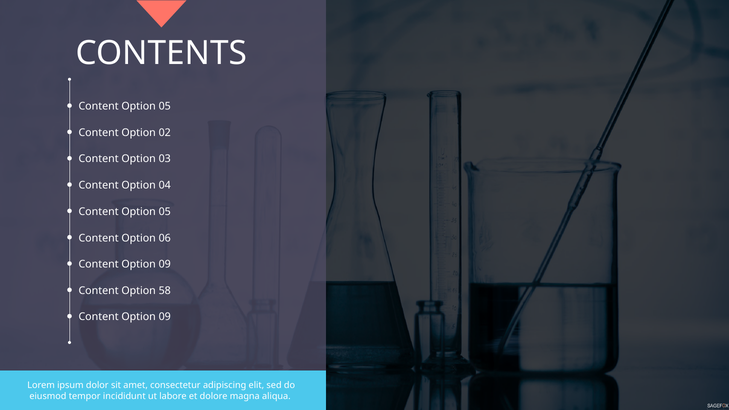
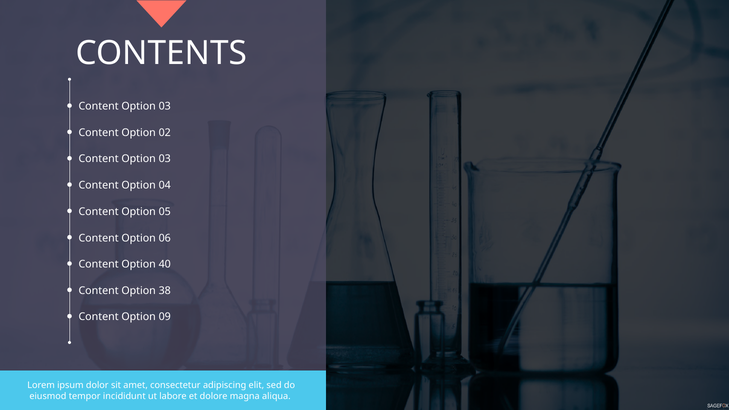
05: 05 -> 03 (165, 106)
09: 09 -> 40 (165, 264)
58: 58 -> 38 (165, 291)
